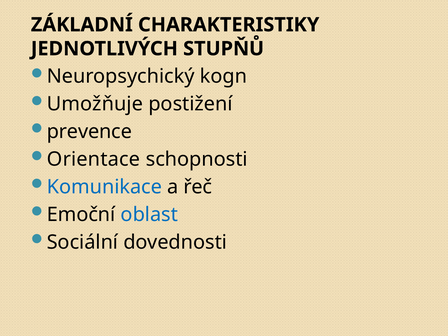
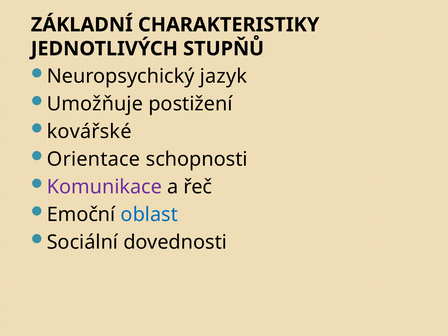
kogn: kogn -> jazyk (223, 76)
prevence: prevence -> kovářské (89, 132)
Komunikace colour: blue -> purple (104, 187)
